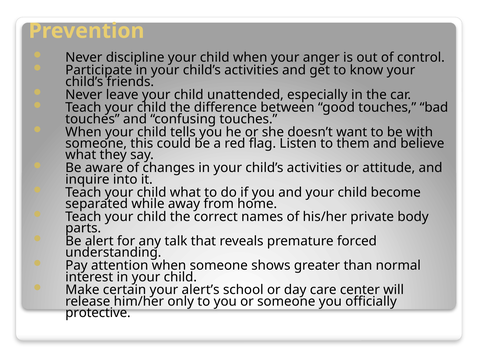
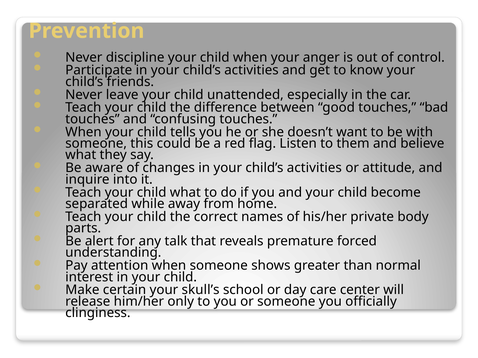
alert’s: alert’s -> skull’s (201, 290)
protective: protective -> clinginess (98, 313)
